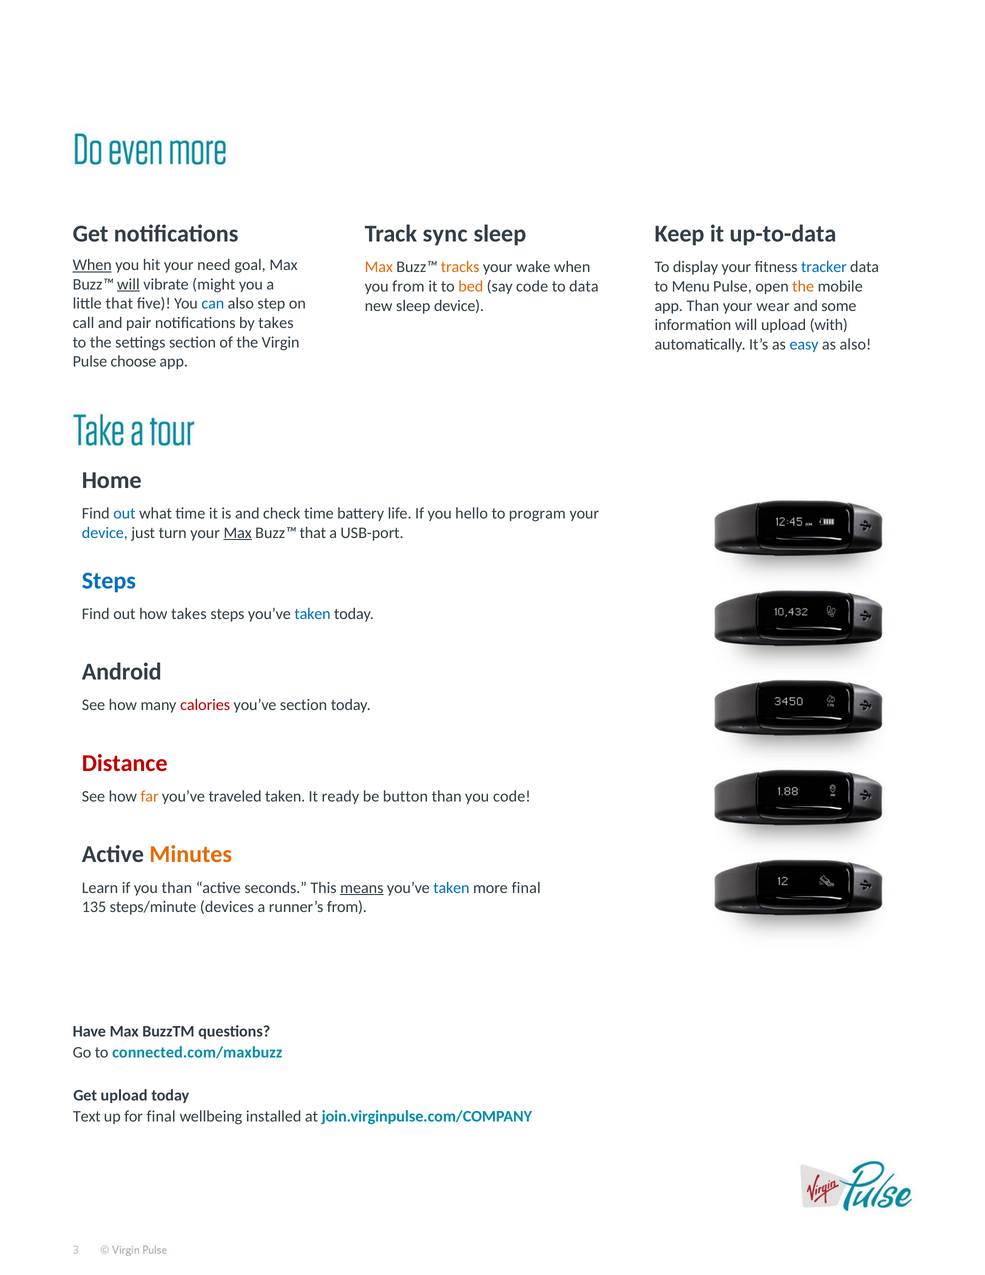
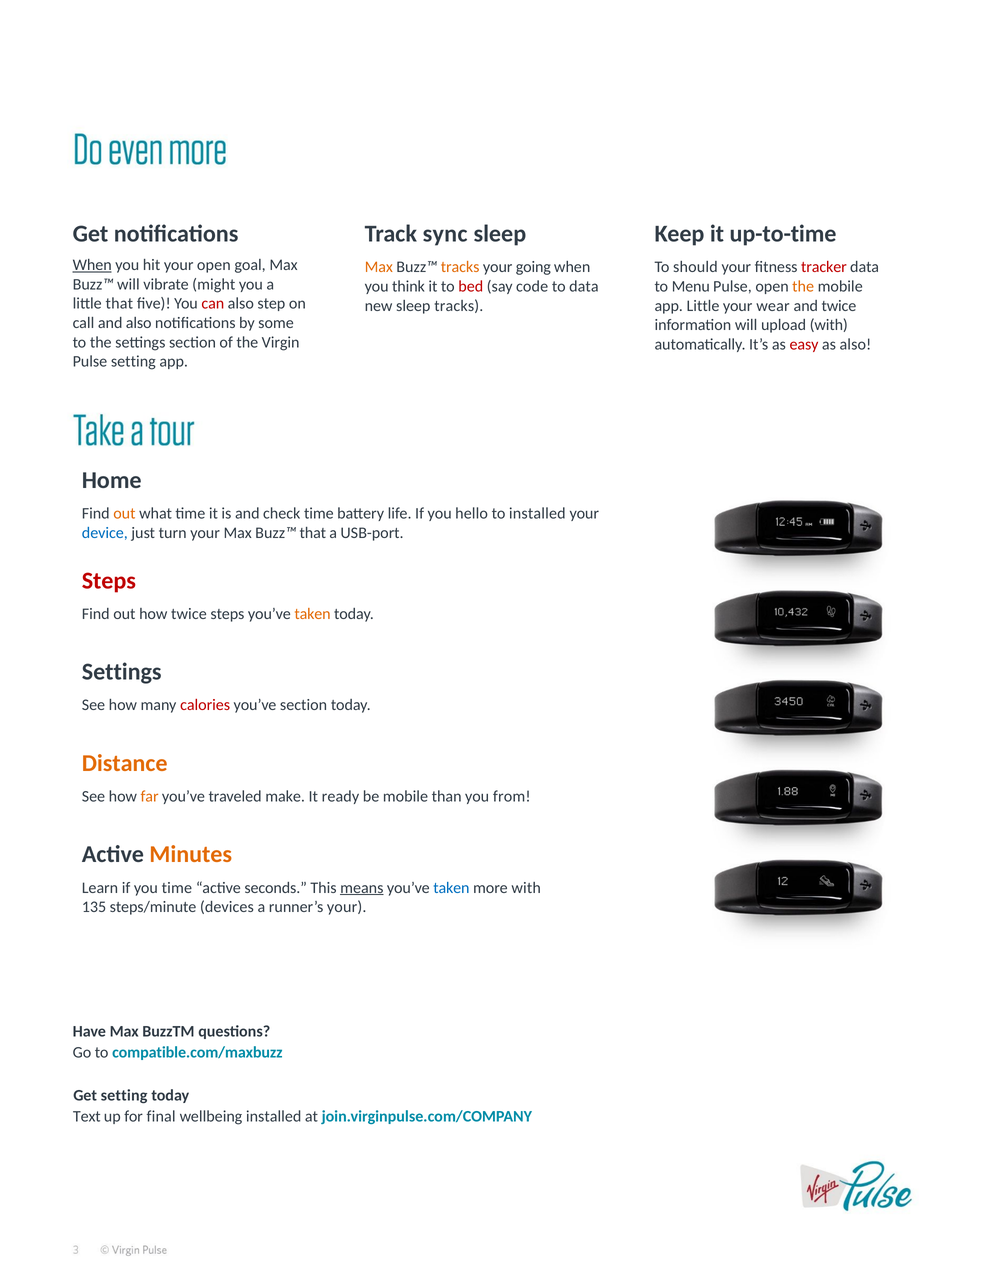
up-to-data: up-to-data -> up-to-time (783, 234)
your need: need -> open (214, 265)
wake: wake -> going (533, 267)
display: display -> should (695, 267)
tracker colour: blue -> red (824, 267)
will underline: present -> none (128, 284)
you from: from -> think (409, 286)
bed colour: orange -> red (471, 286)
can colour: blue -> red (213, 304)
sleep device: device -> tracks (459, 306)
app Than: Than -> Little (703, 306)
and some: some -> twice (839, 306)
and pair: pair -> also (139, 323)
by takes: takes -> some (276, 323)
easy colour: blue -> red (804, 344)
Pulse choose: choose -> setting (133, 362)
out colour: blue -> orange (124, 513)
to program: program -> installed (537, 513)
Max underline: present -> none (238, 533)
Steps colour: blue -> red (109, 581)
how takes: takes -> twice (189, 614)
taken colour: blue -> orange (313, 614)
Android: Android -> Settings (122, 672)
Distance colour: red -> orange (125, 763)
traveled taken: taken -> make (285, 796)
be button: button -> mobile (405, 796)
you code: code -> from (512, 796)
you than: than -> time (177, 887)
more final: final -> with (526, 887)
runner’s from: from -> your (347, 907)
connected.com/maxbuzz: connected.com/maxbuzz -> compatible.com/maxbuzz (197, 1052)
Get upload: upload -> setting (124, 1095)
